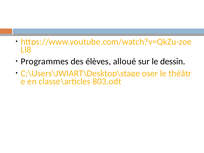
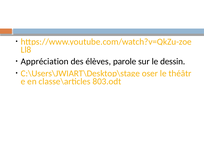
Programmes: Programmes -> Appréciation (45, 61)
alloué: alloué -> parole (125, 61)
